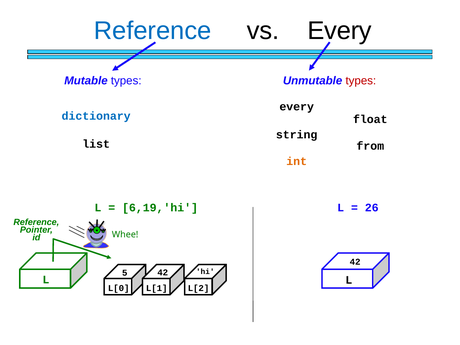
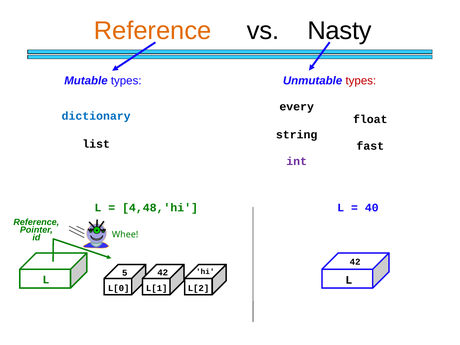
Reference colour: blue -> orange (153, 31)
vs Every: Every -> Nasty (340, 31)
from: from -> fast (370, 146)
int colour: orange -> purple (297, 161)
6,19,'hi: 6,19,'hi -> 4,48,'hi (160, 208)
26: 26 -> 40 (372, 208)
